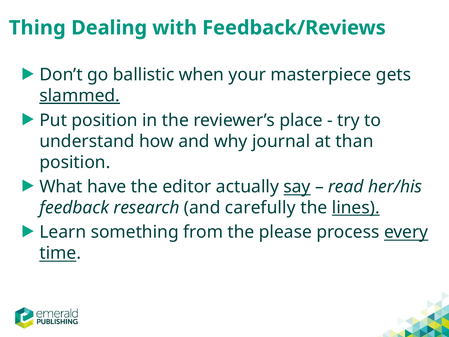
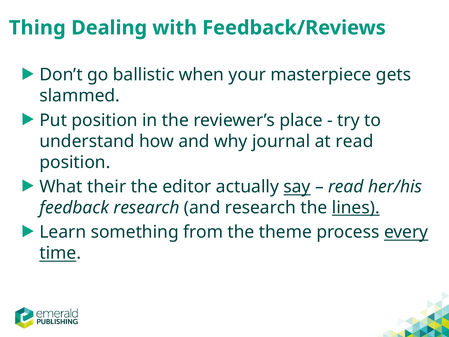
slammed underline: present -> none (80, 96)
at than: than -> read (354, 141)
have: have -> their (107, 187)
and carefully: carefully -> research (260, 208)
please: please -> theme (285, 232)
